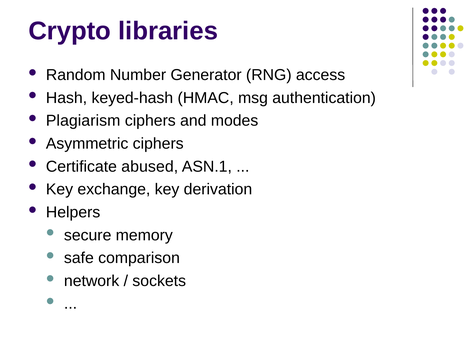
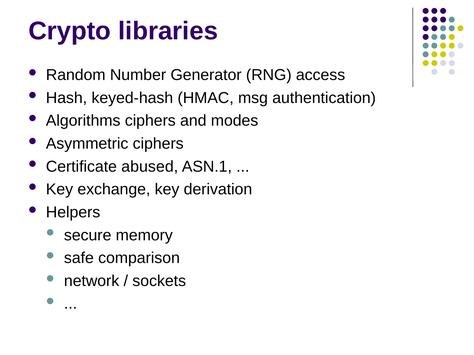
Plagiarism: Plagiarism -> Algorithms (83, 121)
